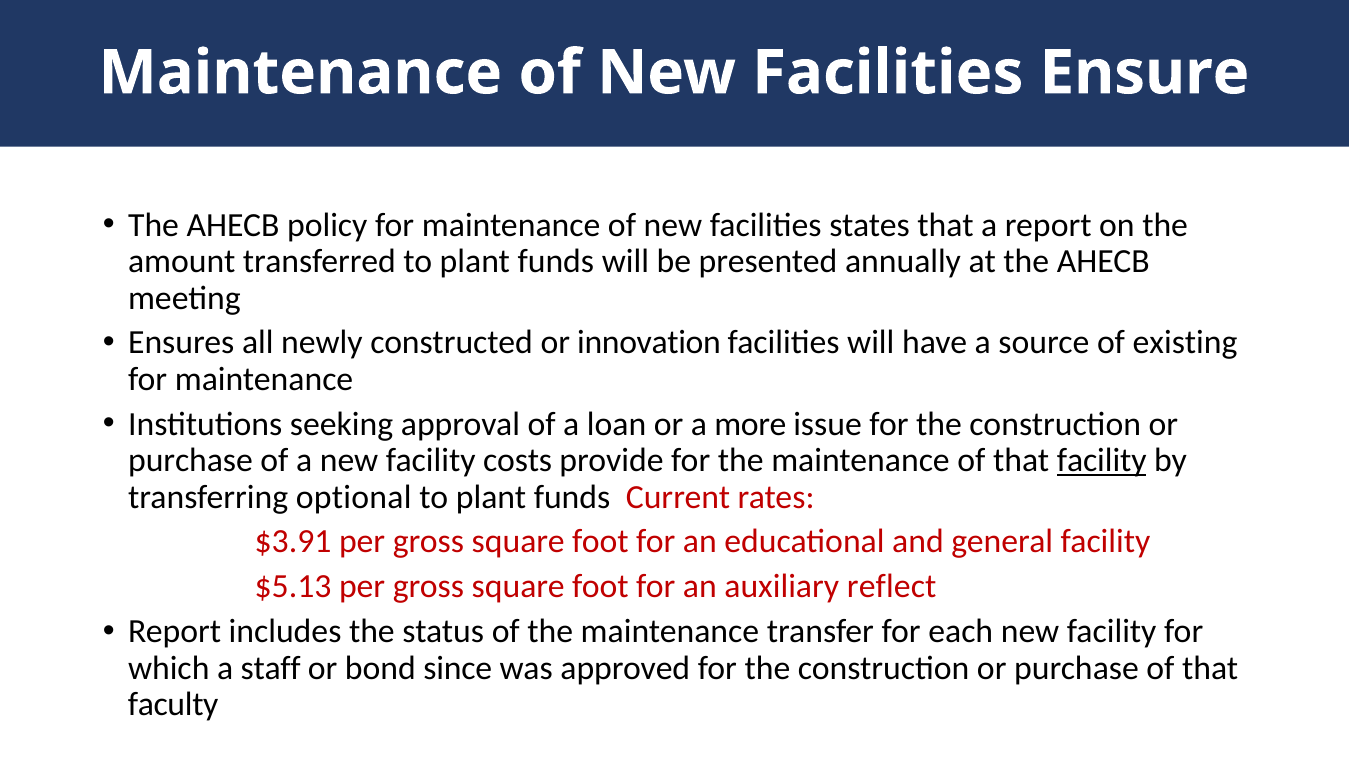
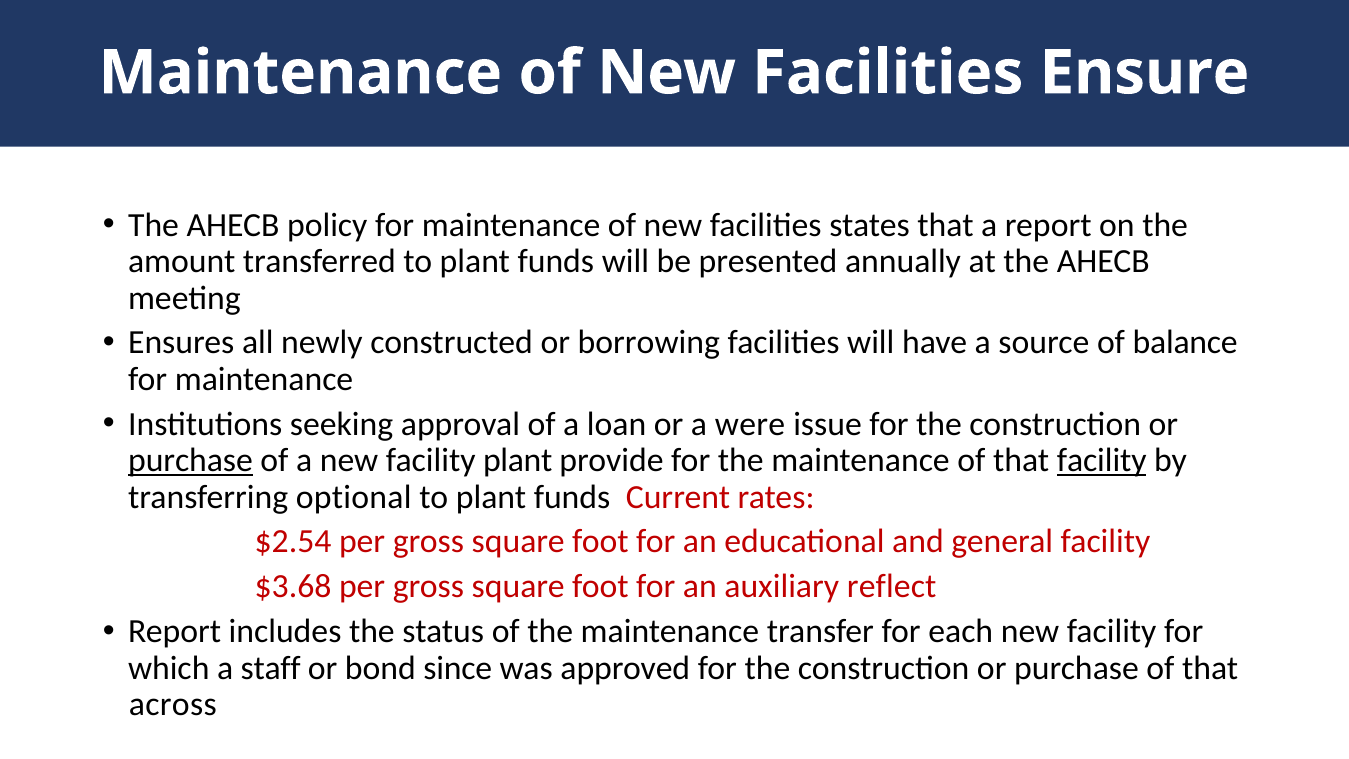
innovation: innovation -> borrowing (649, 343)
existing: existing -> balance (1185, 343)
more: more -> were (750, 424)
purchase underline: none -> present (190, 460)
facility costs: costs -> plant (518, 460)
$3.91: $3.91 -> $2.54 (293, 542)
$5.13: $5.13 -> $3.68 (293, 587)
faculty: faculty -> across (173, 704)
